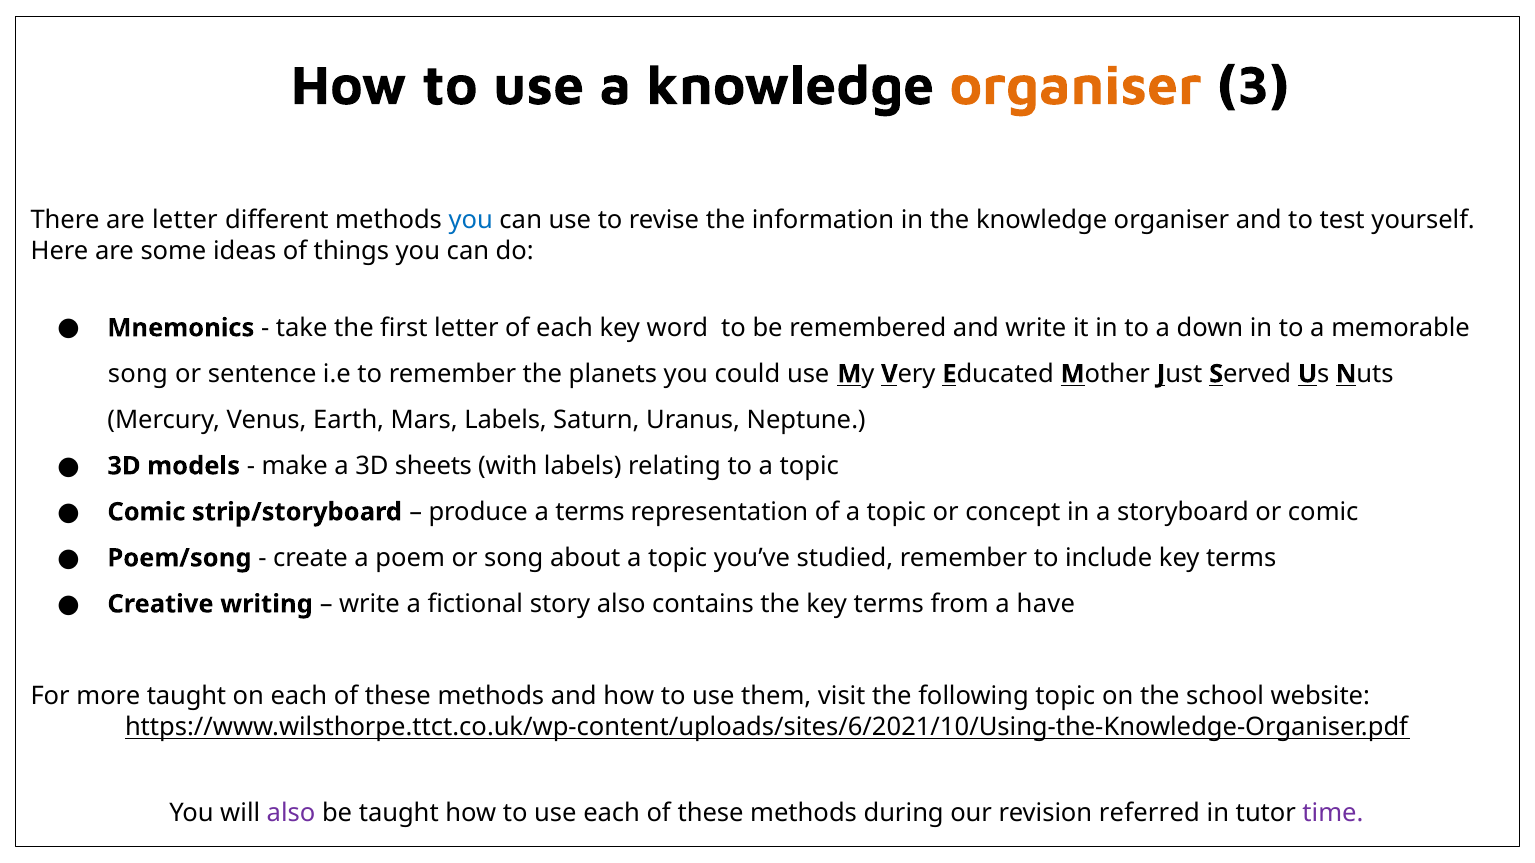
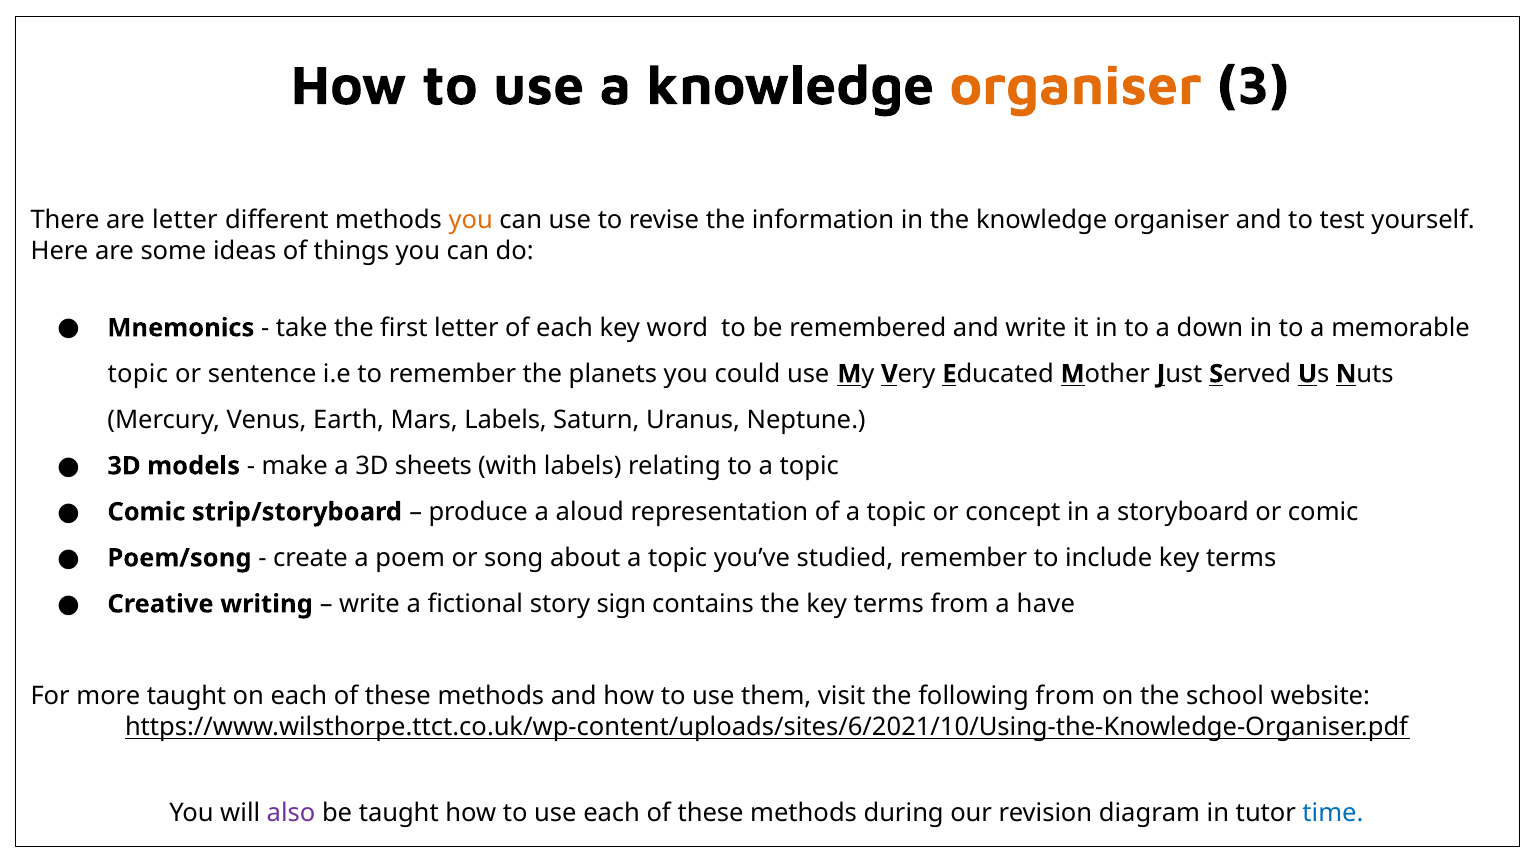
you colour: blue -> orange (471, 221)
song: song -> topic (138, 374)
a terms: terms -> aloud (590, 512)
story also: also -> sign (621, 604)
following topic: topic -> from (1065, 696)
referred: referred -> diagram (1150, 813)
time colour: purple -> blue (1333, 813)
